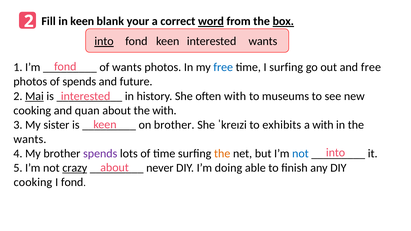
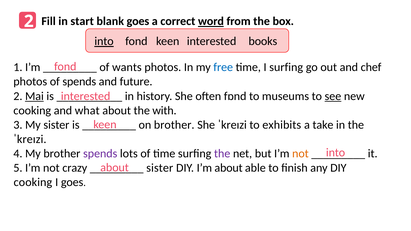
in keen: keen -> start (82, 21)
blank your: your -> goes (138, 21)
box underline: present -> none (283, 21)
interested wants: wants -> books (263, 41)
and free: free -> chef (371, 67)
often with: with -> fɒnd (235, 96)
see underline: none -> present (333, 96)
quan: quan -> what (87, 111)
a with: with -> take (323, 125)
wants: wants -> ˈkreɪzi (30, 139)
the colour: orange -> purple (222, 154)
not colour: blue -> orange (300, 154)
crazy underline: present -> none (75, 168)
never: never -> sister (160, 168)
I’m doing: doing -> about (229, 168)
I fond: fond -> goes (72, 182)
